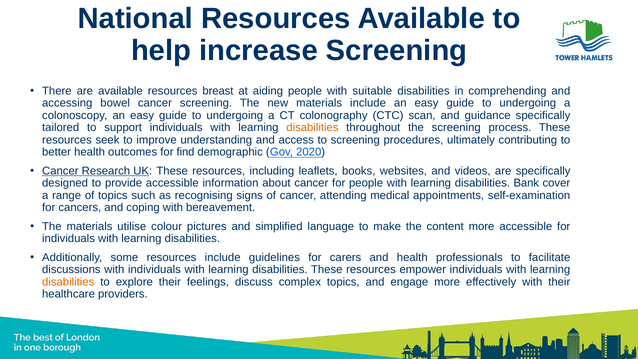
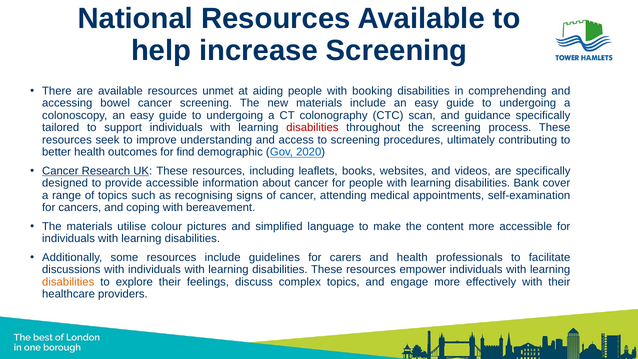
breast: breast -> unmet (218, 91)
suitable: suitable -> booking (372, 91)
disabilities colour: orange -> red (312, 128)
